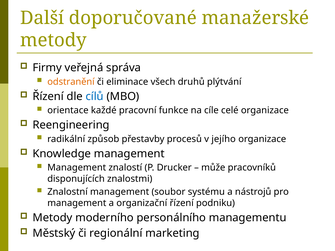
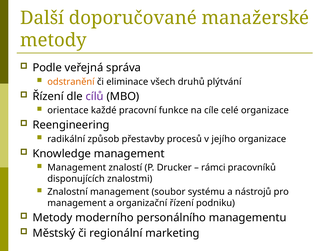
Firmy: Firmy -> Podle (47, 68)
cílů colour: blue -> purple (95, 96)
může: může -> rámci (213, 168)
